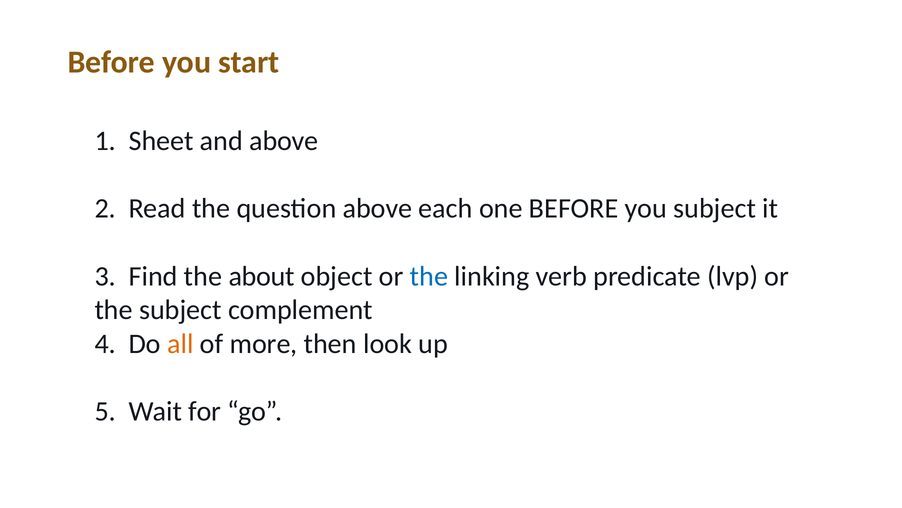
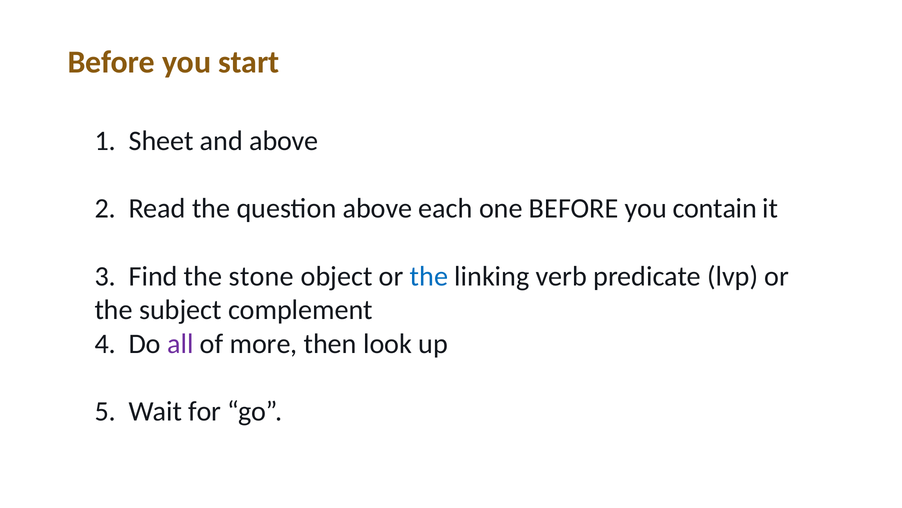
you subject: subject -> contain (715, 208)
about: about -> stone (261, 276)
all colour: orange -> purple (180, 344)
